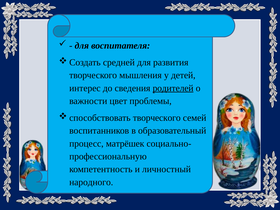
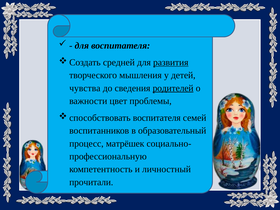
развития underline: none -> present (171, 62)
интерес: интерес -> чувства (85, 88)
творческого: творческого -> воспитателя (157, 118)
народного: народного -> прочитали (91, 182)
